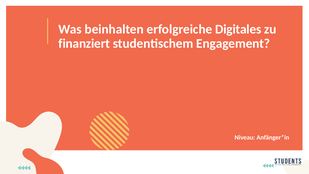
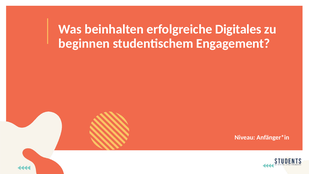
finanziert: finanziert -> beginnen (84, 43)
